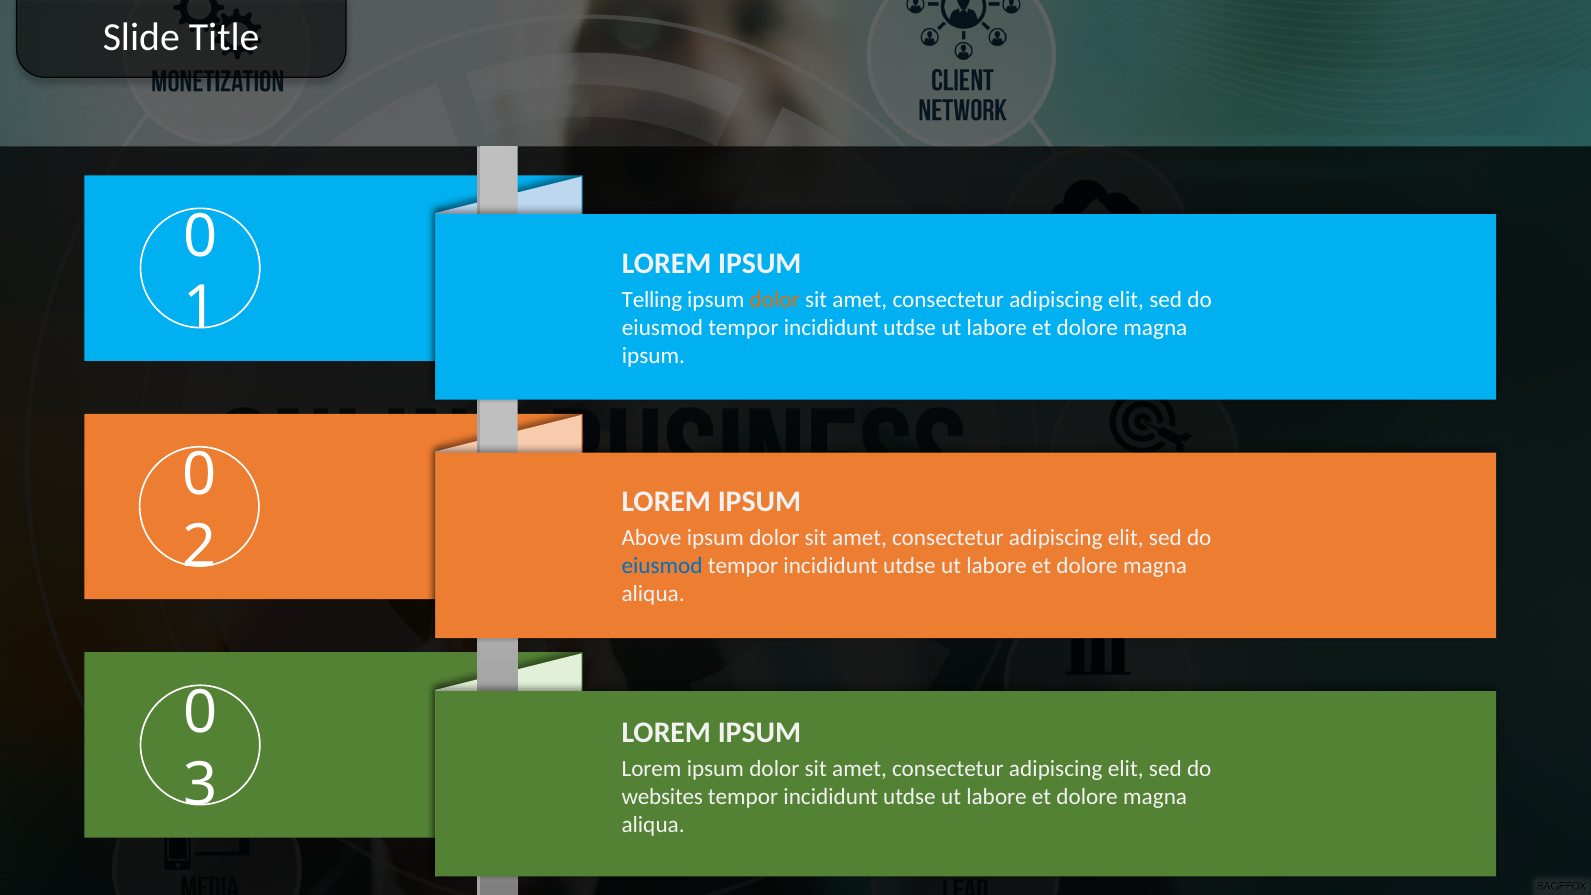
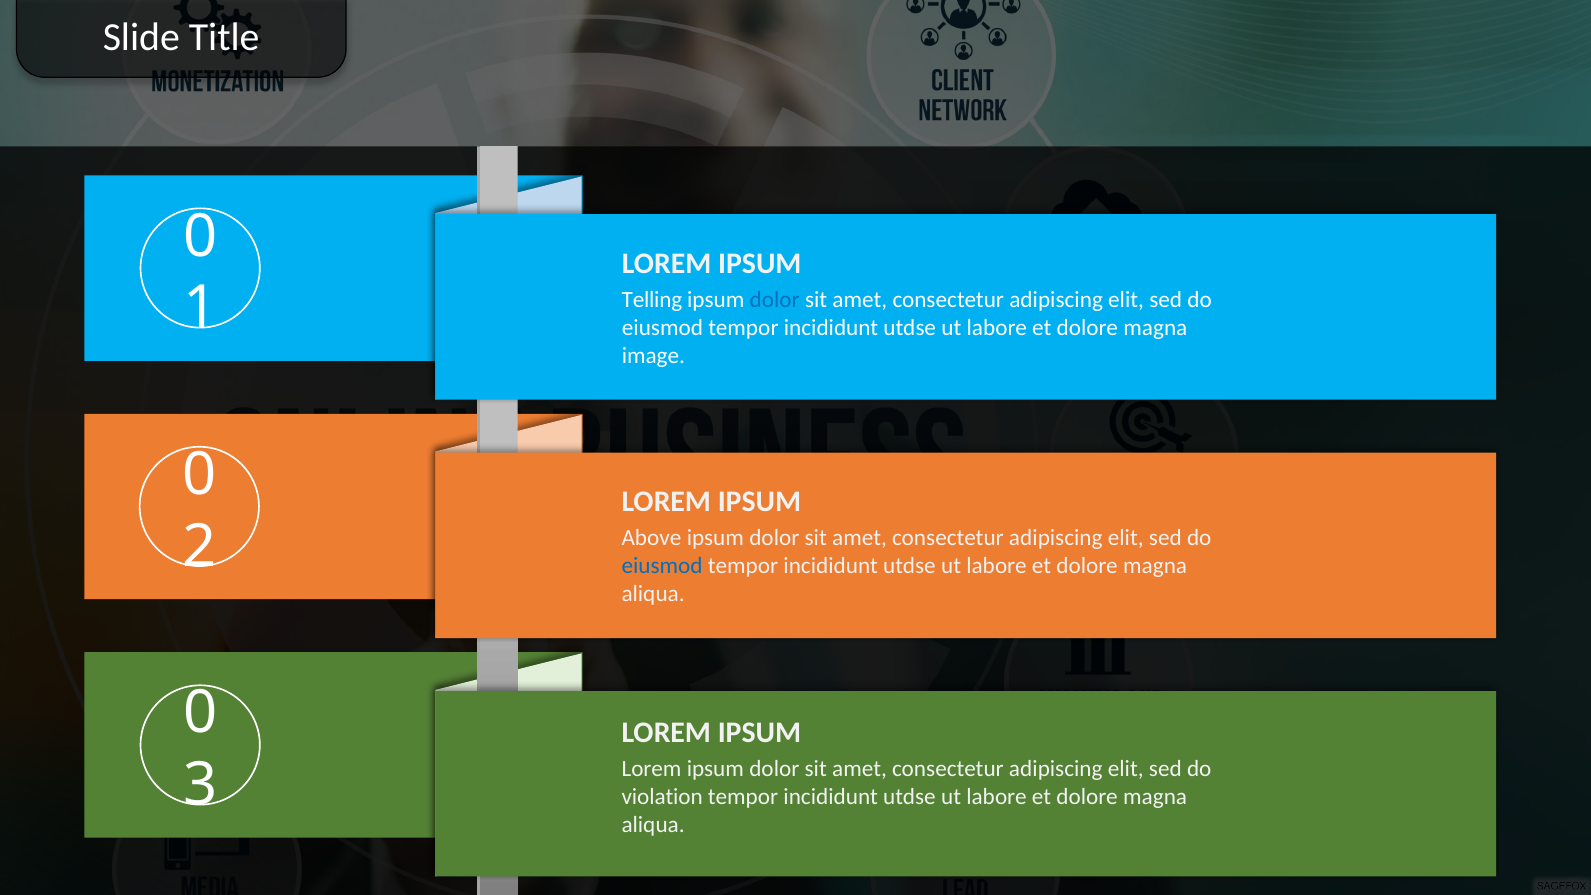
dolor colour: orange -> blue (775, 300)
ipsum: ipsum -> image (653, 355)
websites: websites -> violation (662, 797)
